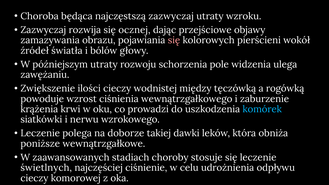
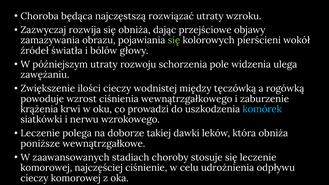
najczęstszą zazwyczaj: zazwyczaj -> rozwiązać (171, 16)
się ocznej: ocznej -> obniża (134, 30)
się colour: pink -> light green (174, 40)
świetlnych: świetlnych -> komorowej (46, 168)
